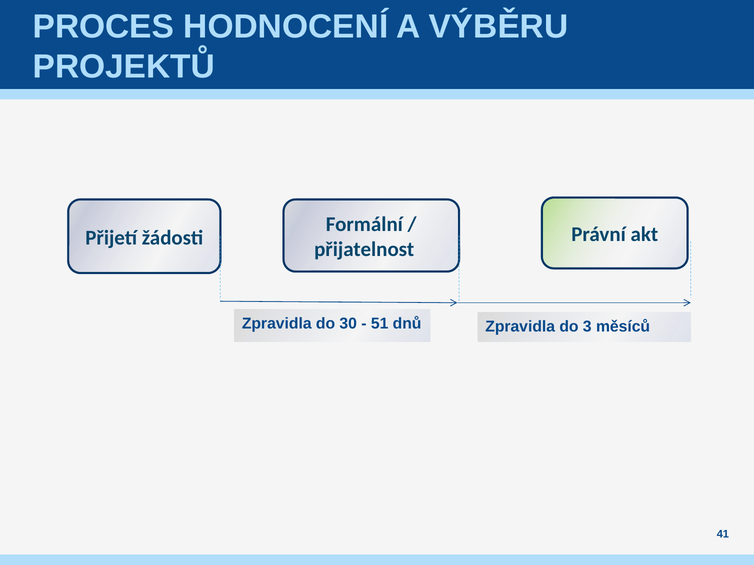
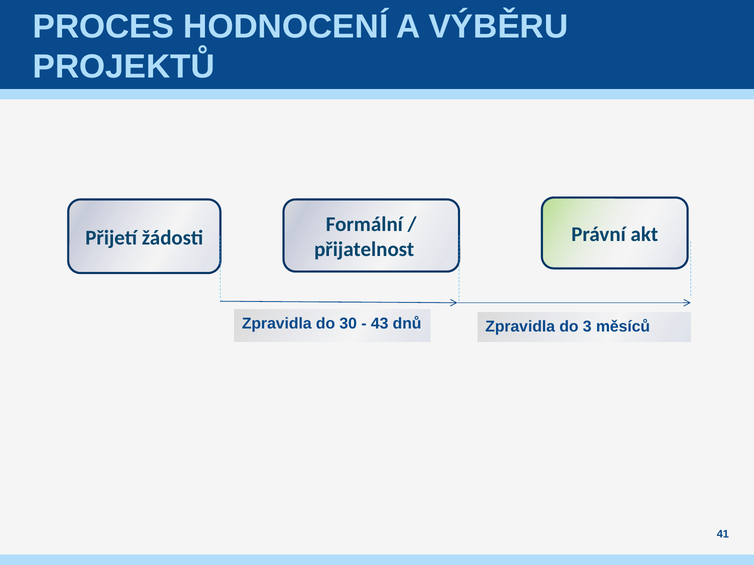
51: 51 -> 43 (380, 324)
